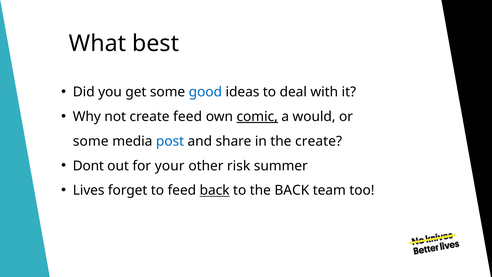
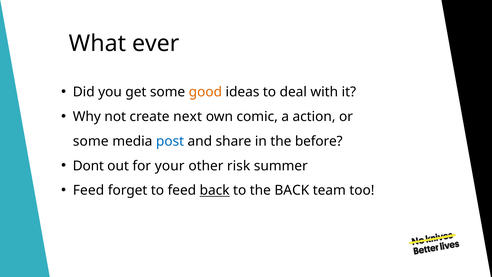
best: best -> ever (156, 43)
good colour: blue -> orange (205, 92)
create feed: feed -> next (188, 116)
comic underline: present -> none (257, 116)
would: would -> action (314, 116)
the create: create -> before (319, 141)
Lives: Lives -> Feed (89, 190)
